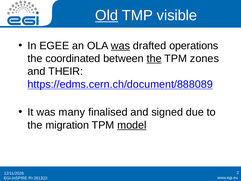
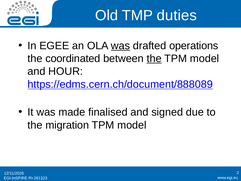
Old underline: present -> none (107, 15)
visible: visible -> duties (177, 15)
zones: zones -> model (205, 58)
THEIR: THEIR -> HOUR (66, 71)
many: many -> made (72, 112)
model underline: present -> none (132, 125)
